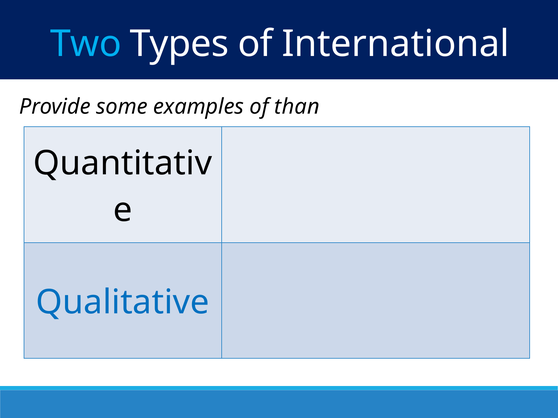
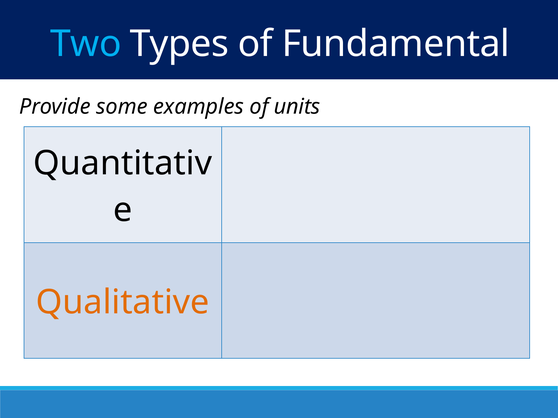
International: International -> Fundamental (396, 44)
than: than -> units (297, 107)
Qualitative colour: blue -> orange (123, 303)
